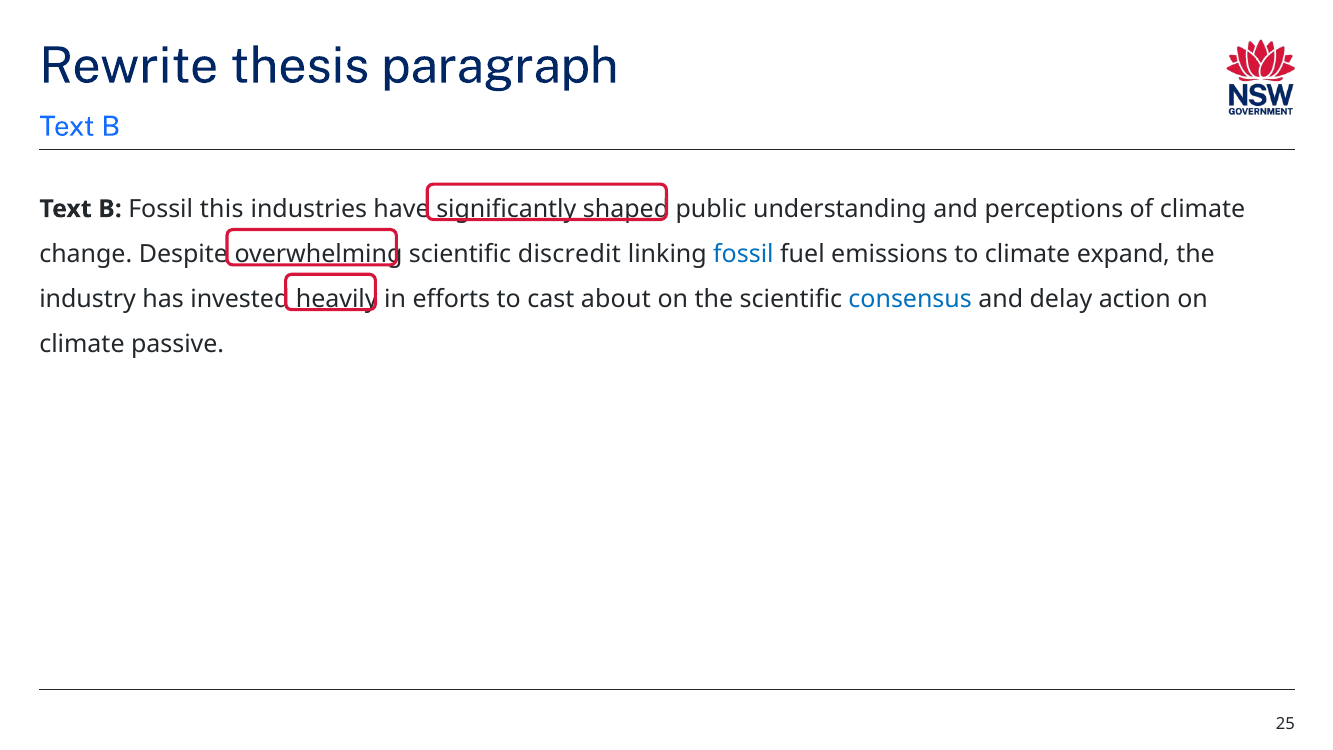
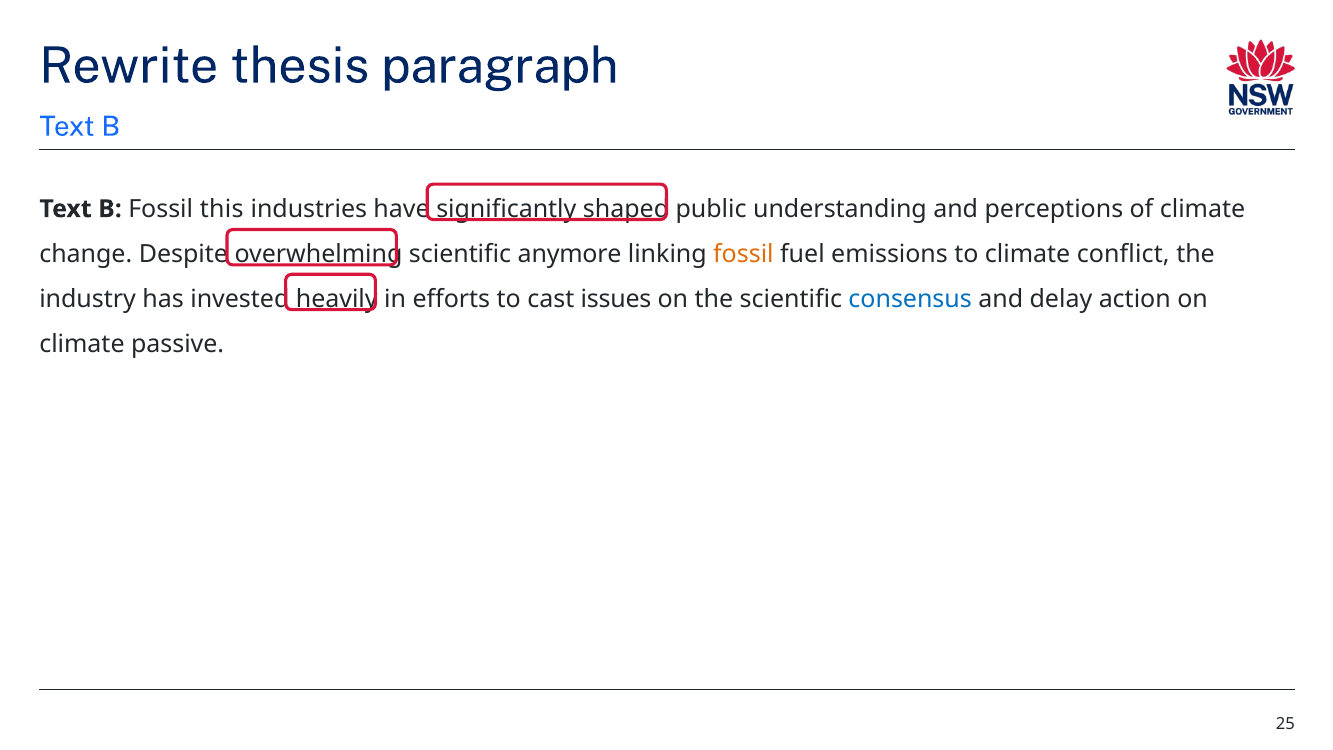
discredit: discredit -> anymore (570, 254)
fossil colour: blue -> orange (743, 254)
expand: expand -> conflict (1123, 254)
about: about -> issues (616, 299)
